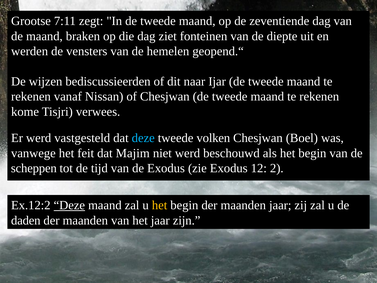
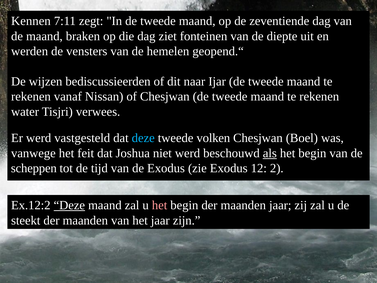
Grootse: Grootse -> Kennen (31, 21)
kome: kome -> water (25, 112)
Majim: Majim -> Joshua (133, 153)
als underline: none -> present (270, 153)
het colour: yellow -> pink (160, 205)
daden: daden -> steekt (26, 220)
